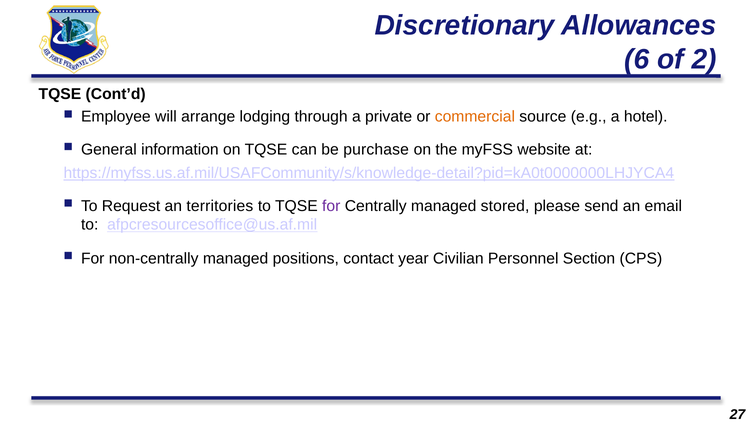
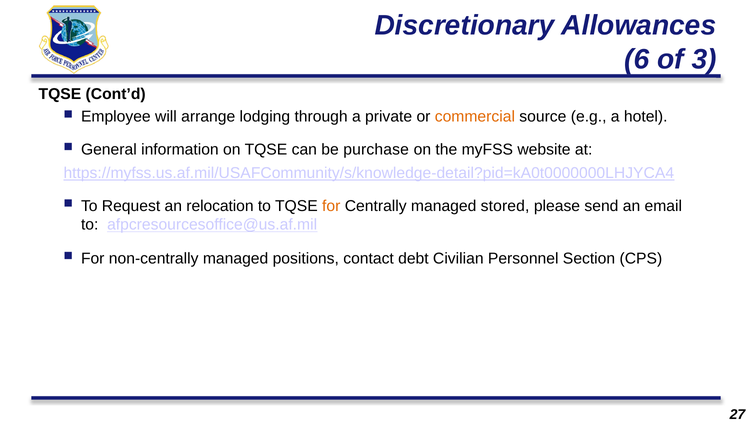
2: 2 -> 3 (704, 59)
territories: territories -> relocation (220, 206)
for colour: purple -> orange (331, 206)
year: year -> debt (413, 258)
